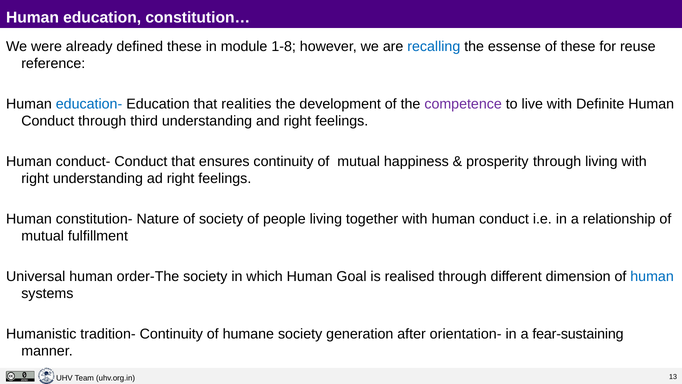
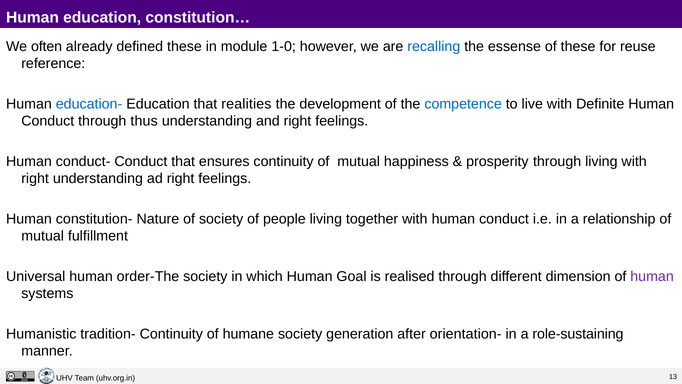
were: were -> often (47, 47)
1-8: 1-8 -> 1-0 (284, 47)
competence colour: purple -> blue (463, 104)
third: third -> thus (144, 121)
human colour: blue -> purple (652, 276)
fear-sustaining: fear-sustaining -> role-sustaining (578, 334)
